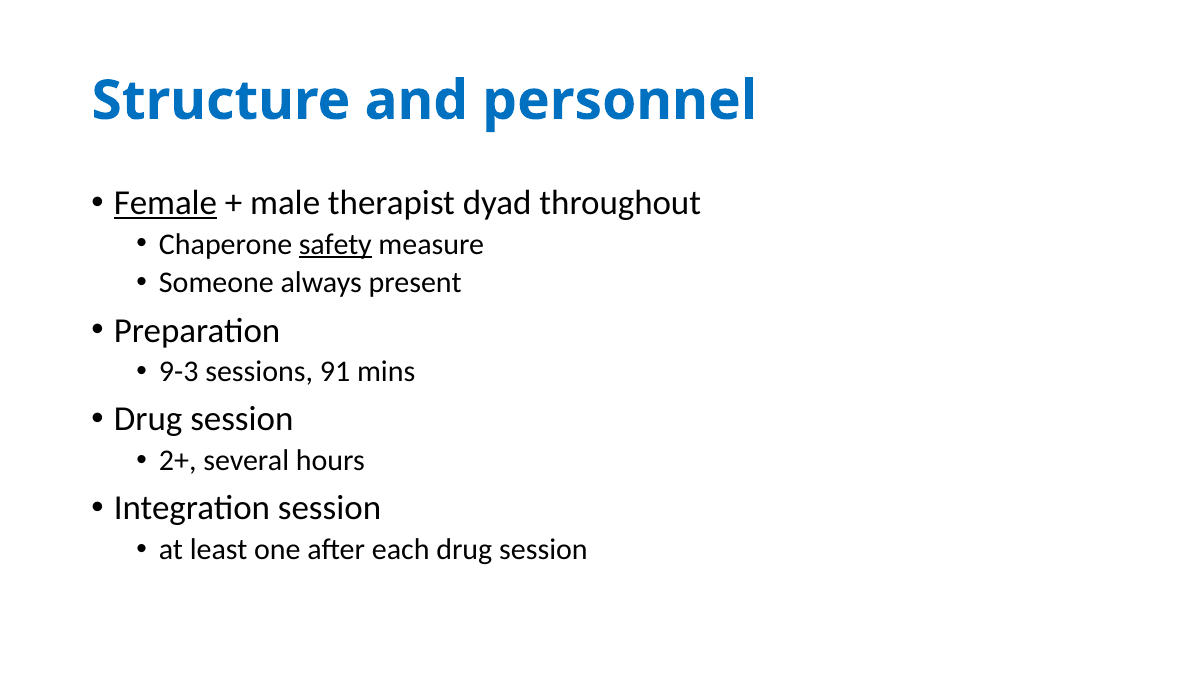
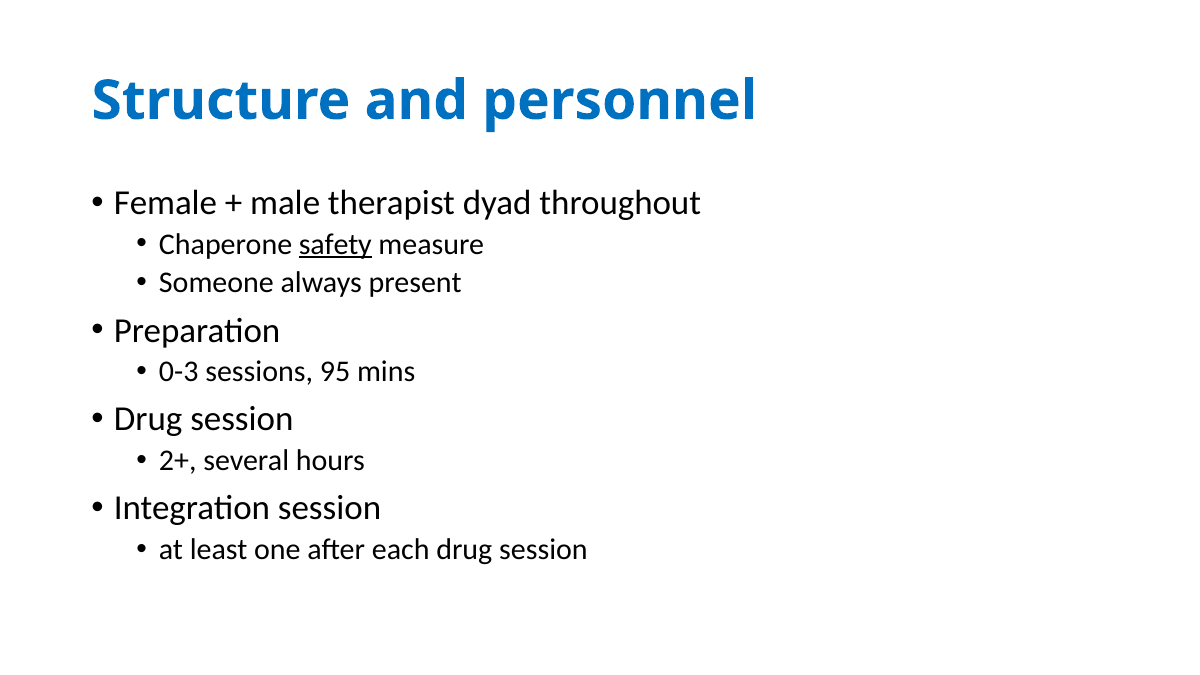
Female underline: present -> none (165, 203)
9-3: 9-3 -> 0-3 (179, 372)
91: 91 -> 95 (335, 372)
